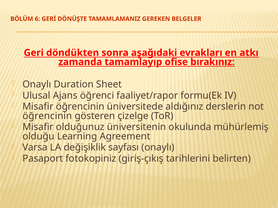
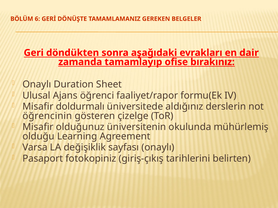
atkı: atkı -> dair (249, 53)
Misafir öğrencinin: öğrencinin -> doldurmalı (80, 107)
